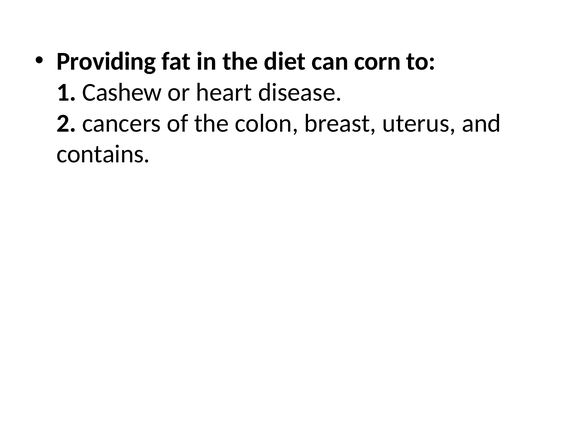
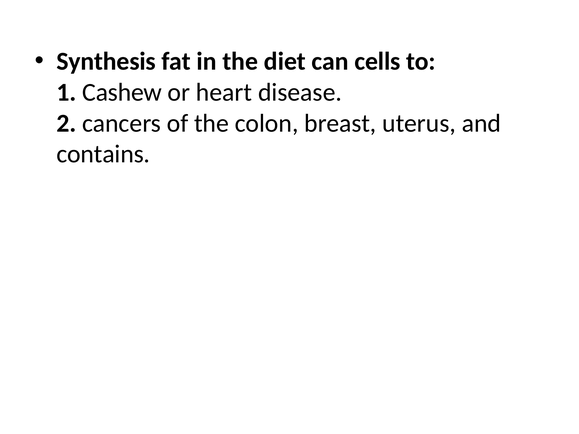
Providing: Providing -> Synthesis (106, 62)
corn: corn -> cells (377, 62)
